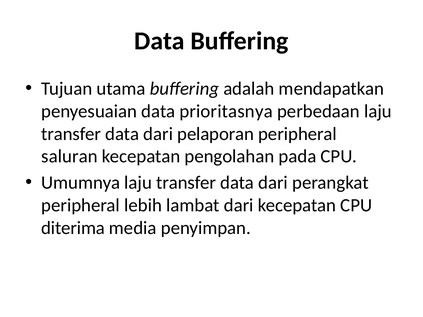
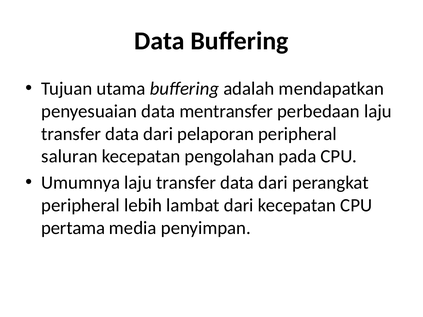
prioritasnya: prioritasnya -> mentransfer (226, 111)
diterima: diterima -> pertama (73, 228)
